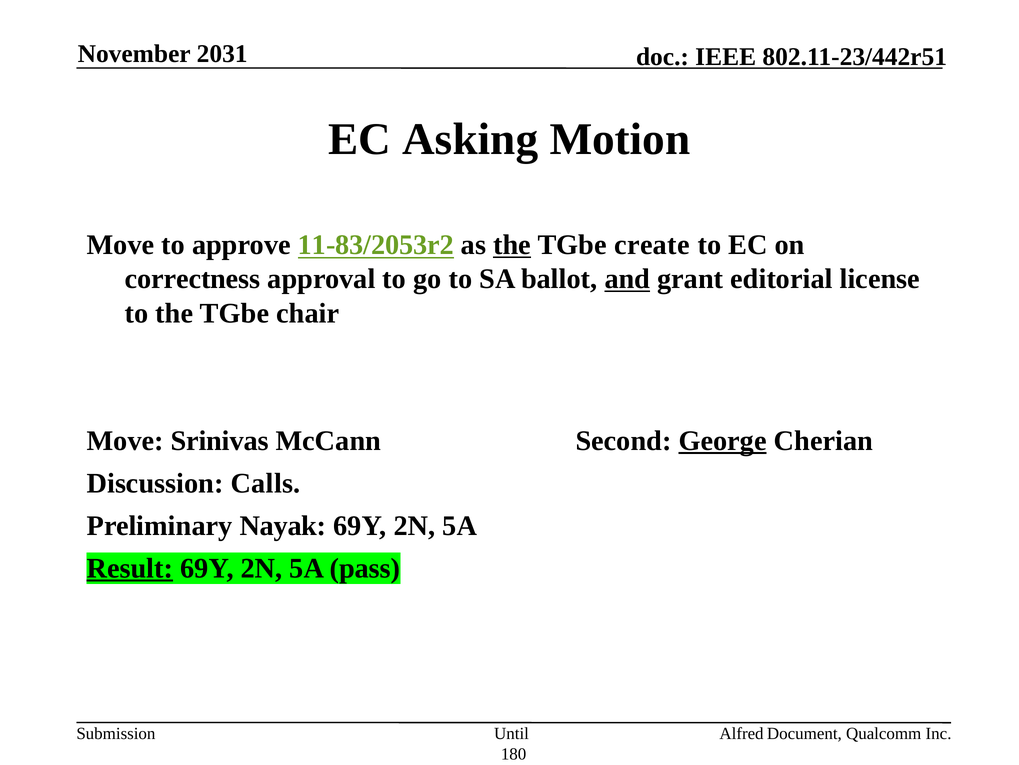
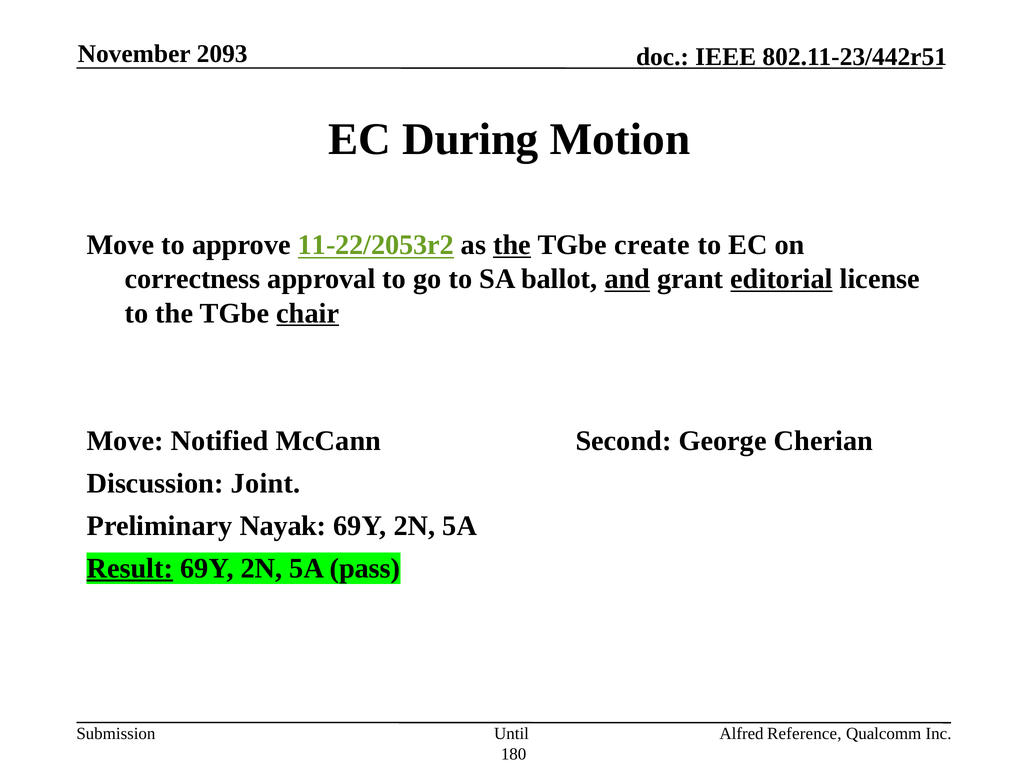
2031: 2031 -> 2093 (222, 54)
Asking: Asking -> During (470, 139)
11-83/2053r2: 11-83/2053r2 -> 11-22/2053r2 (376, 245)
editorial underline: none -> present (781, 279)
chair underline: none -> present (308, 313)
Srinivas: Srinivas -> Notified (220, 440)
George underline: present -> none (723, 440)
Calls: Calls -> Joint (266, 483)
Document: Document -> Reference (804, 733)
